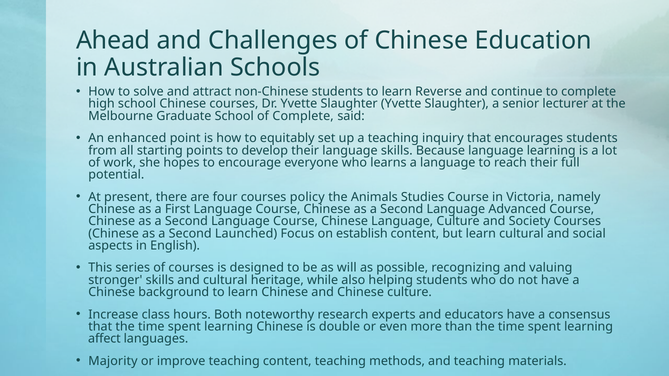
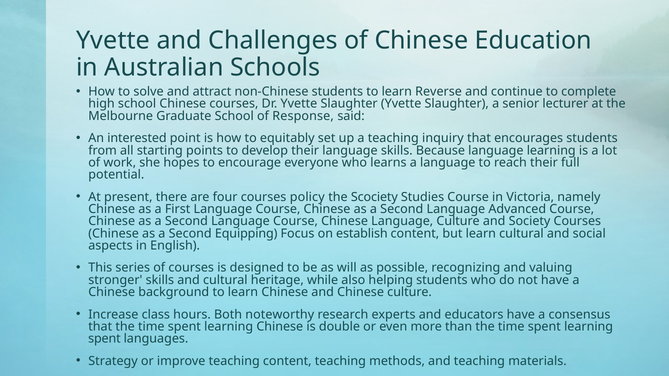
Ahead: Ahead -> Yvette (113, 40)
of Complete: Complete -> Response (303, 116)
enhanced: enhanced -> interested (137, 138)
Animals: Animals -> Scociety (374, 197)
Launched: Launched -> Equipping (246, 234)
affect: affect -> spent (104, 339)
Majority: Majority -> Strategy (113, 361)
